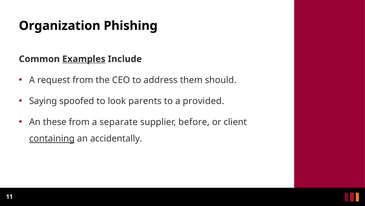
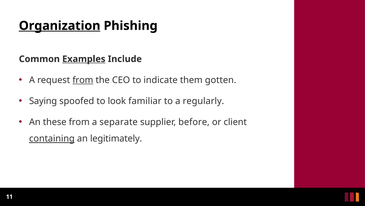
Organization underline: none -> present (60, 26)
from underline: none -> present (83, 80)
address: address -> indicate (161, 80)
should: should -> gotten (221, 80)
parents: parents -> familiar (145, 101)
provided: provided -> regularly (203, 101)
accidentally: accidentally -> legitimately (116, 138)
